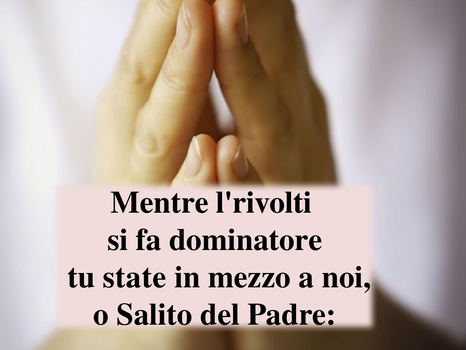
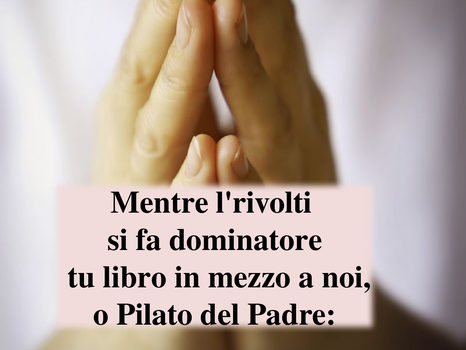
state: state -> libro (135, 277)
Salito: Salito -> Pilato (155, 314)
